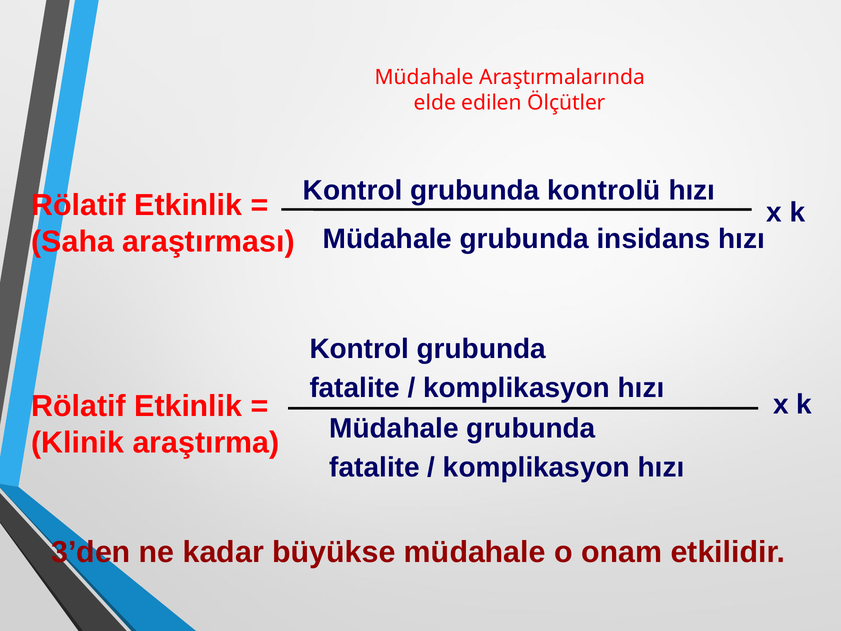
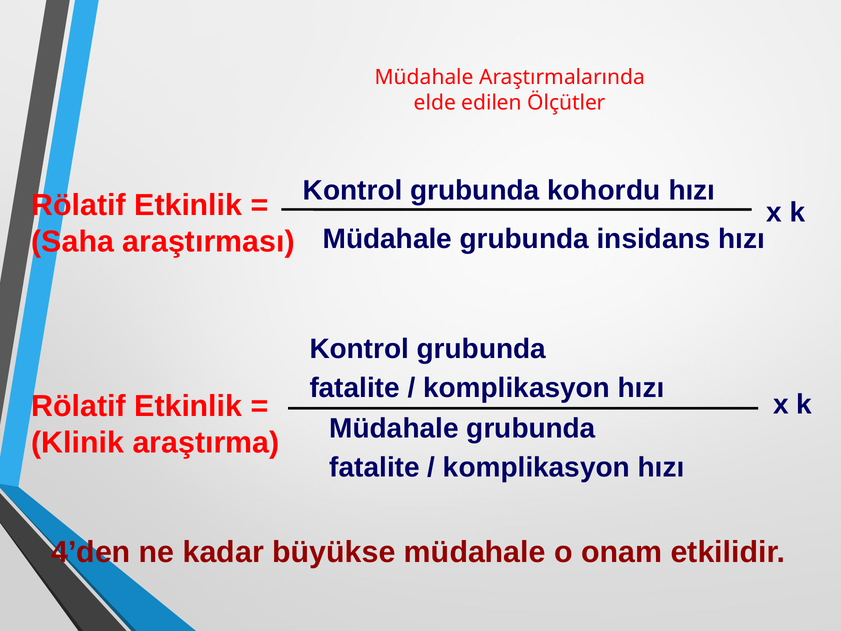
kontrolü: kontrolü -> kohordu (604, 190)
3’den: 3’den -> 4’den (91, 552)
